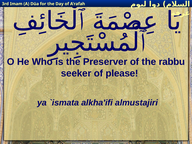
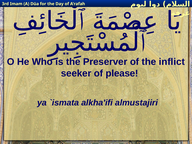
rabbu: rabbu -> inflict (172, 62)
